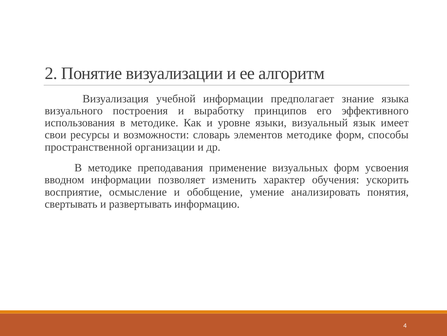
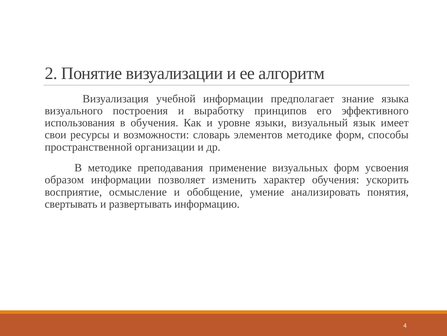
использования в методике: методике -> обучения (154, 123)
вводном: вводном -> образом (64, 180)
